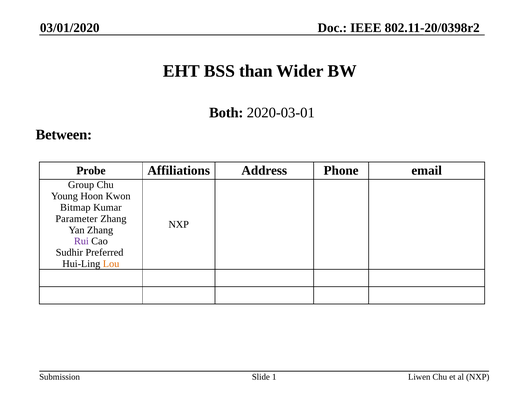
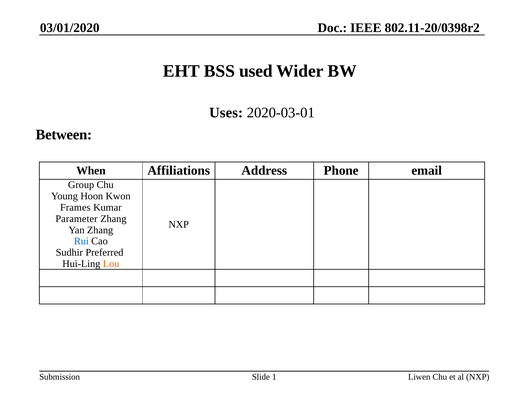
than: than -> used (256, 71)
Both: Both -> Uses (226, 113)
Probe: Probe -> When (91, 171)
Bitmap: Bitmap -> Frames (75, 207)
Rui colour: purple -> blue (81, 241)
